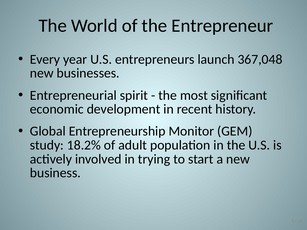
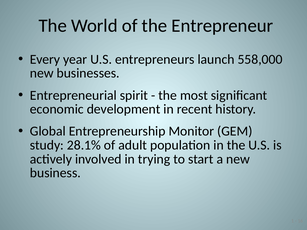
367,048: 367,048 -> 558,000 (260, 59)
18.2%: 18.2% -> 28.1% (84, 145)
